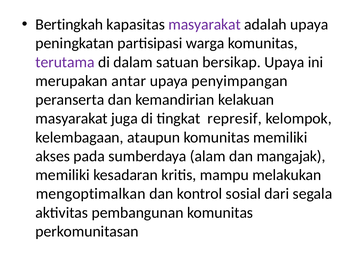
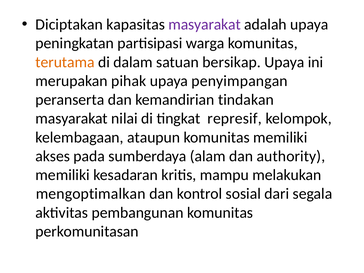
Bertingkah: Bertingkah -> Diciptakan (69, 24)
terutama colour: purple -> orange (65, 62)
antar: antar -> pihak (129, 81)
kelakuan: kelakuan -> tindakan (246, 100)
juga: juga -> nilai (124, 119)
mangajak: mangajak -> authority (291, 156)
